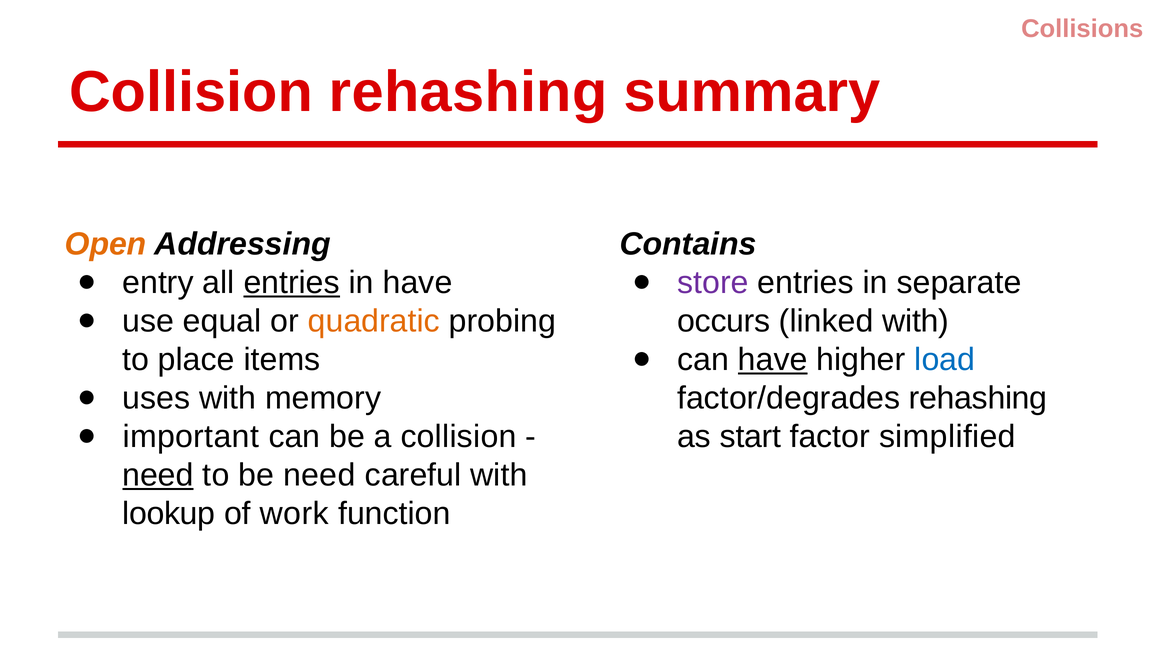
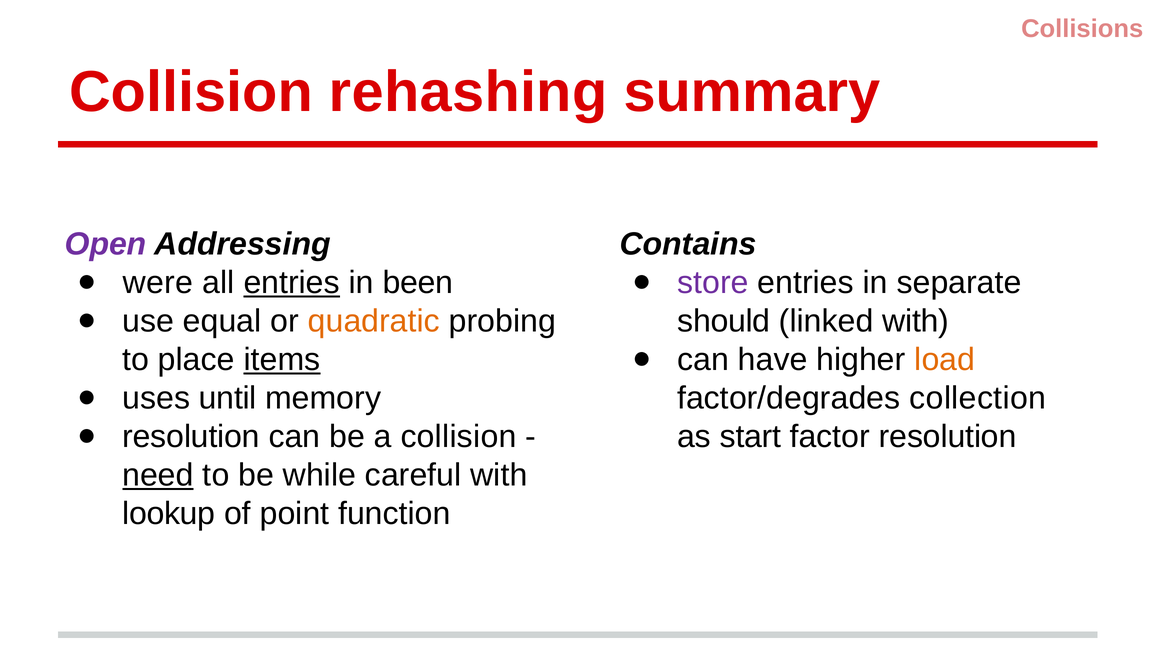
Open colour: orange -> purple (106, 244)
entry: entry -> were (158, 282)
in have: have -> been (418, 282)
occurs: occurs -> should (724, 321)
have underline: present -> none (773, 359)
load colour: blue -> orange (945, 359)
items underline: none -> present (282, 359)
uses with: with -> until (228, 398)
factor/degrades rehashing: rehashing -> collection (978, 398)
important: important -> resolution (191, 436)
factor simplified: simplified -> resolution (948, 436)
be need: need -> while (319, 475)
work: work -> point (294, 513)
